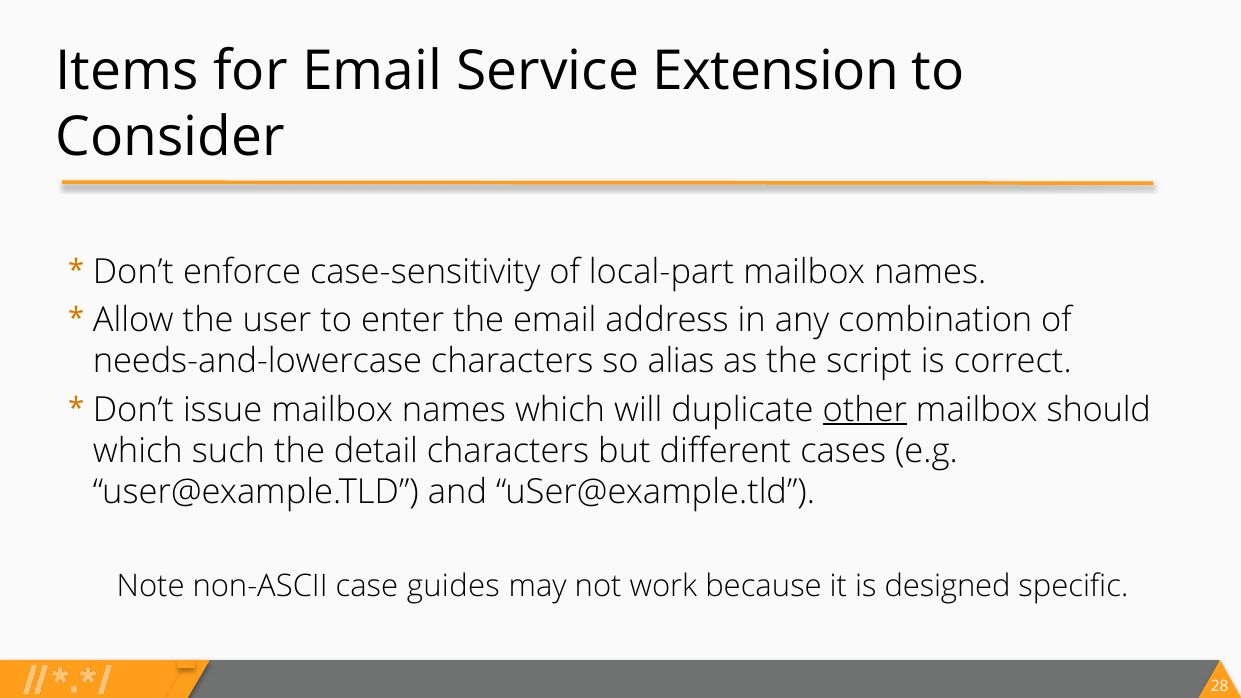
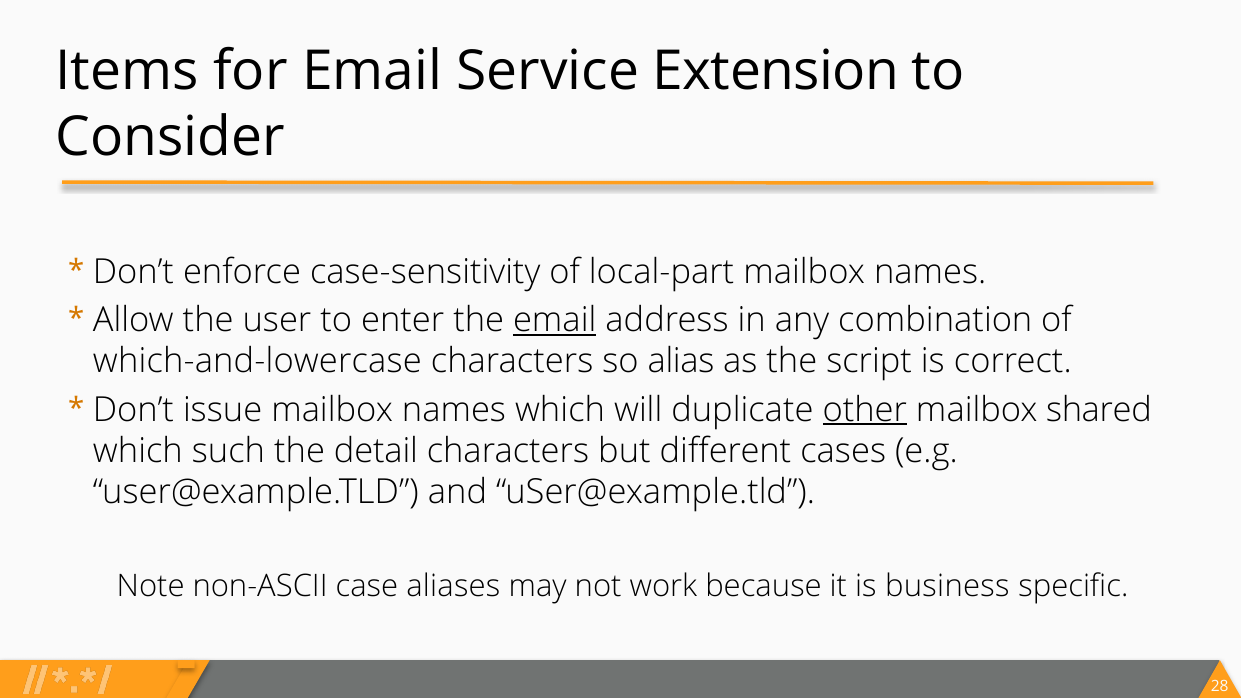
email underline: none -> present (555, 320)
needs-and-lowercase: needs-and-lowercase -> which-and-lowercase (257, 361)
should: should -> shared (1099, 410)
guides: guides -> aliases (453, 586)
designed: designed -> business (947, 586)
